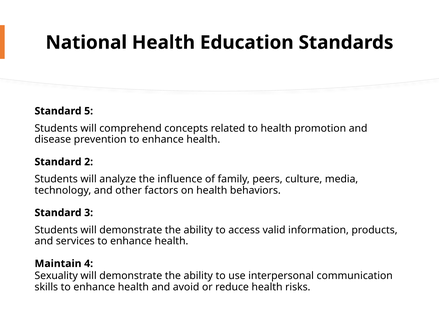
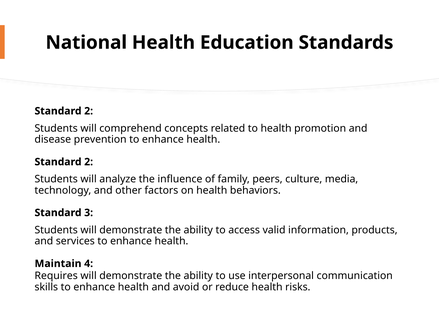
5: 5 -> 2 (89, 111)
Sexuality: Sexuality -> Requires (56, 276)
